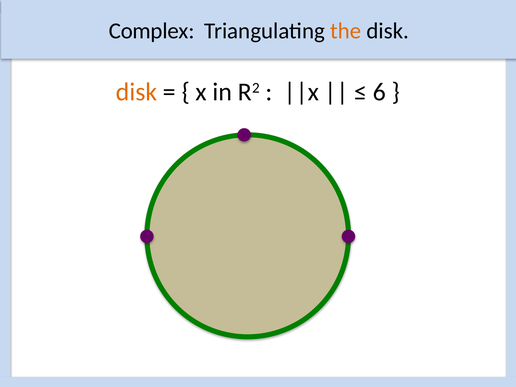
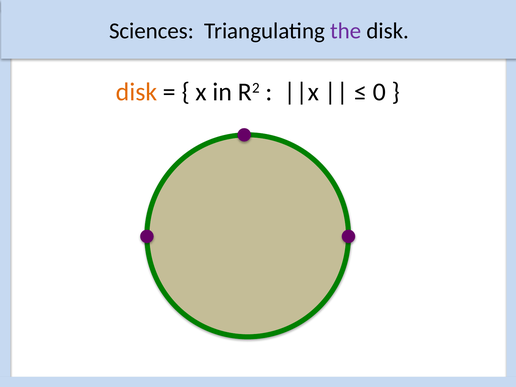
Complex: Complex -> Sciences (151, 31)
the colour: orange -> purple (346, 31)
6: 6 -> 0 (379, 92)
